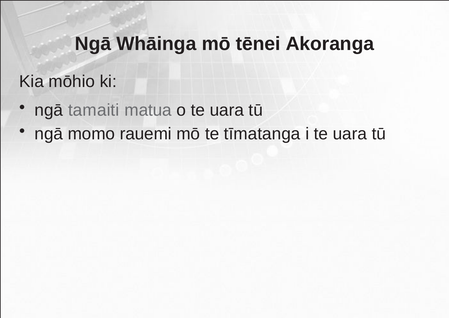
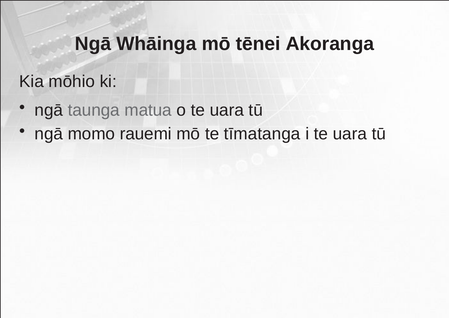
tamaiti: tamaiti -> taunga (94, 110)
